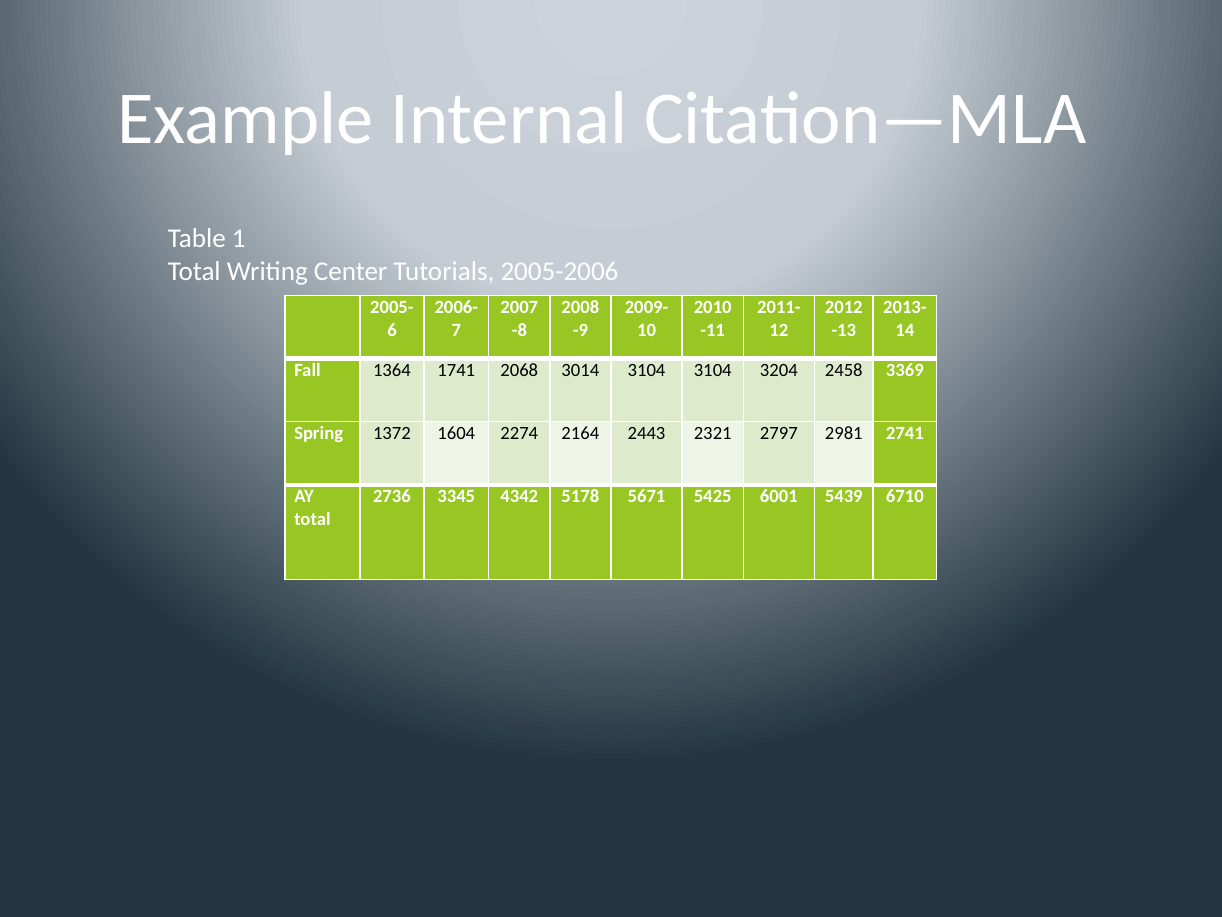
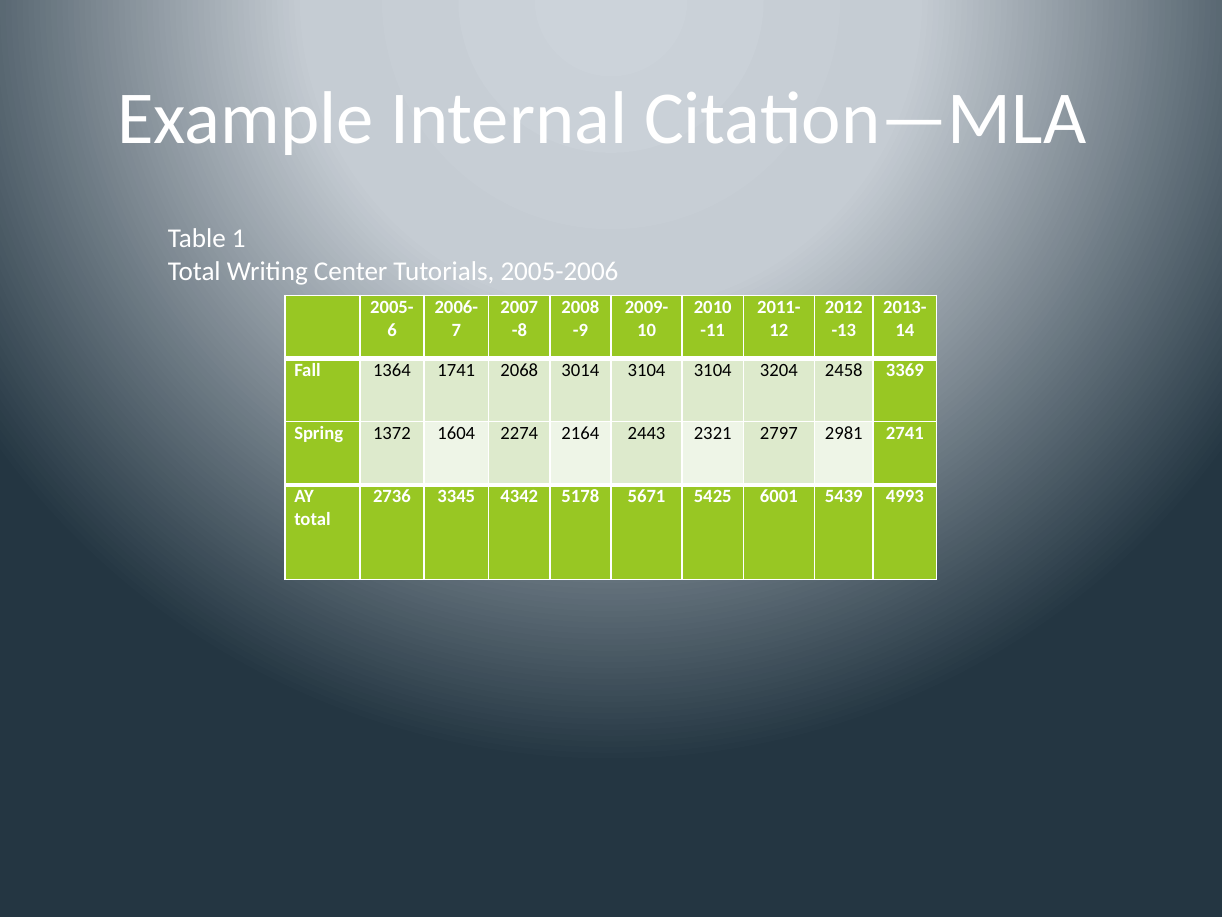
6710: 6710 -> 4993 (905, 496)
